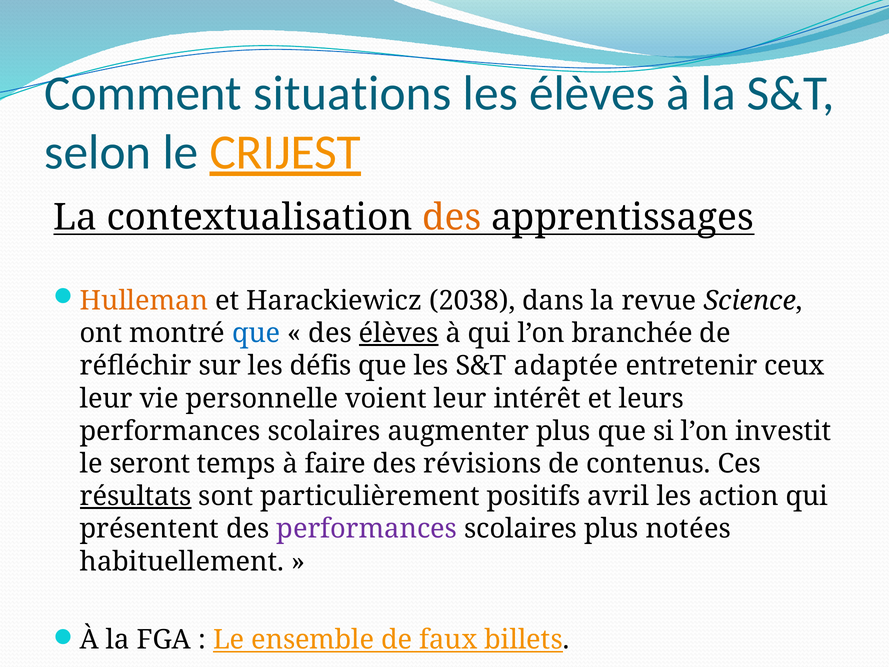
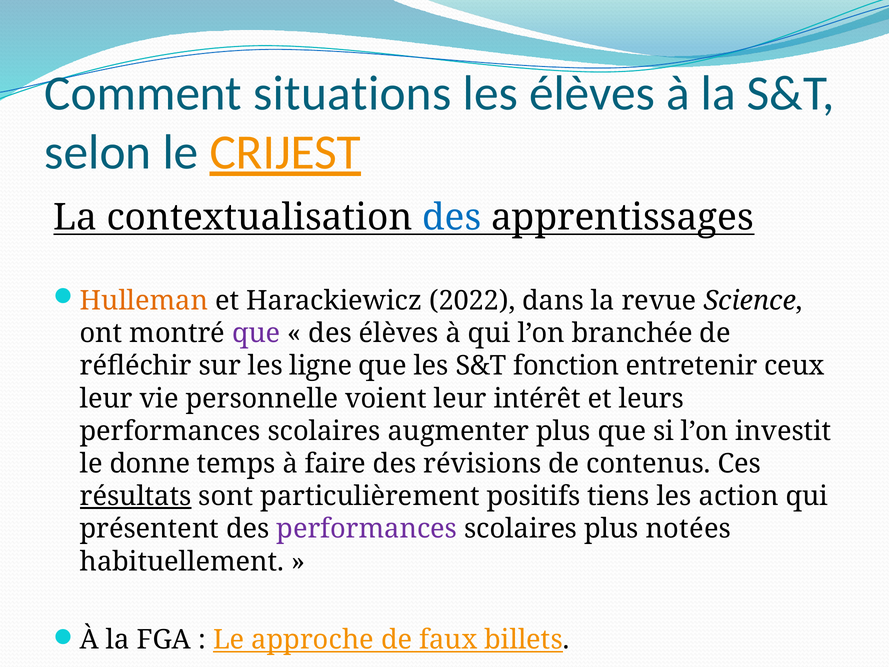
des colour: orange -> blue (452, 217)
2038: 2038 -> 2022 (472, 301)
que colour: blue -> purple (256, 333)
élèves underline: present -> none (399, 333)
défis: défis -> ligne (321, 366)
adaptée: adaptée -> fonction (566, 366)
seront: seront -> donne (150, 464)
avril: avril -> tiens (618, 496)
ensemble: ensemble -> approche (313, 639)
